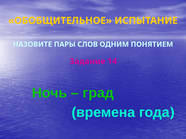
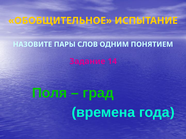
Ночь: Ночь -> Поля (49, 93)
